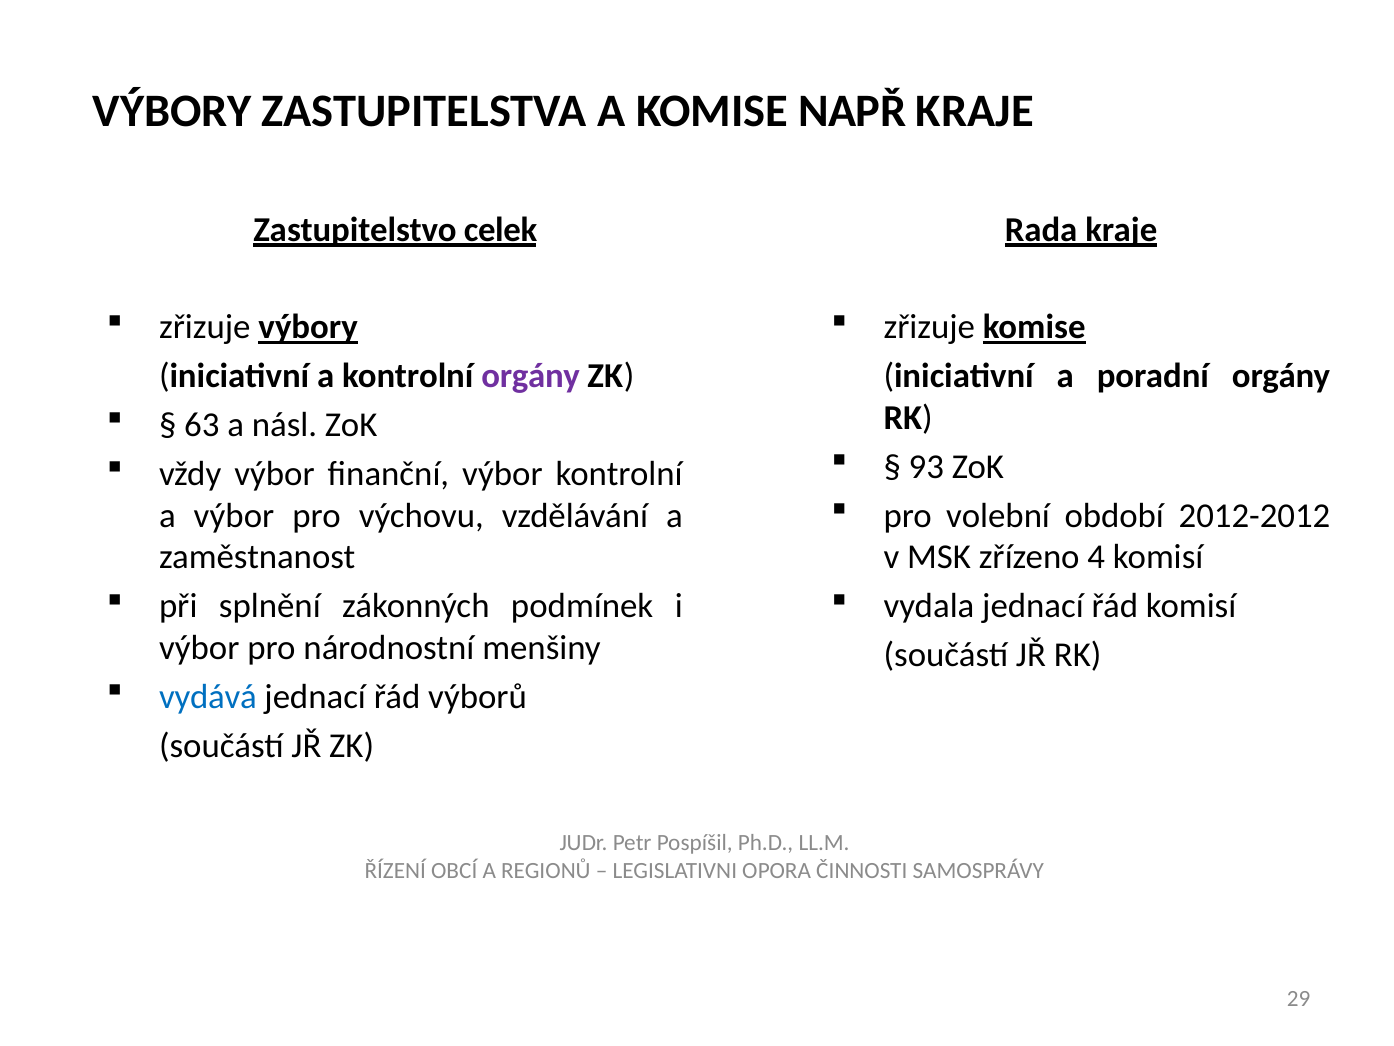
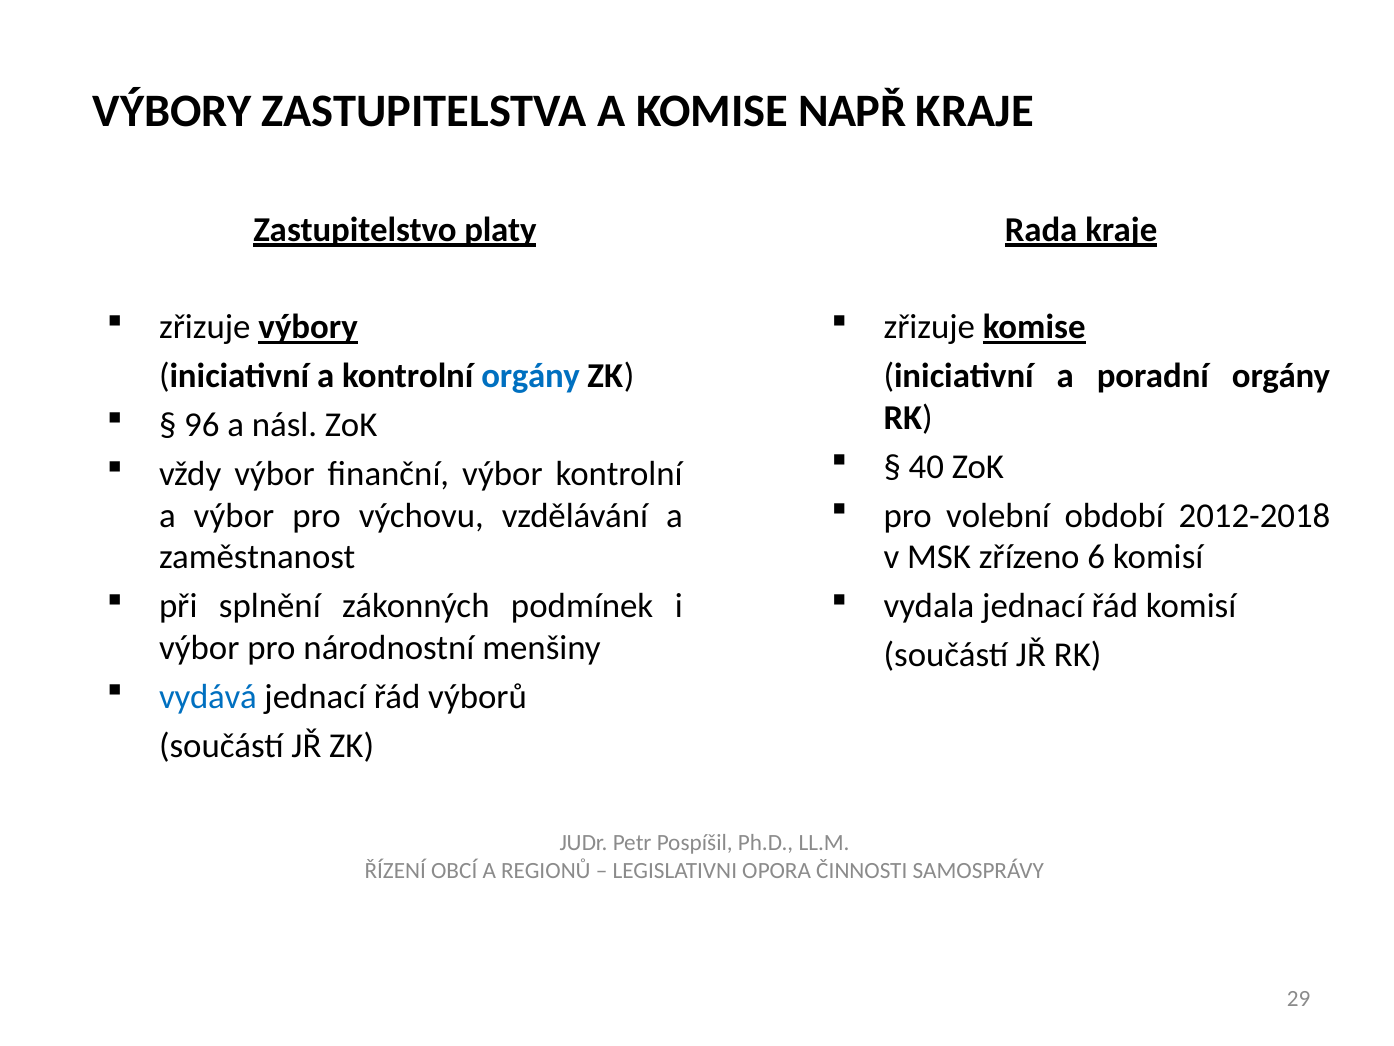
celek: celek -> platy (500, 230)
orgány colour: purple -> blue (531, 376)
63: 63 -> 96 (202, 425)
93: 93 -> 40 (926, 467)
2012-2012: 2012-2012 -> 2012-2018 (1254, 515)
4: 4 -> 6 (1096, 557)
